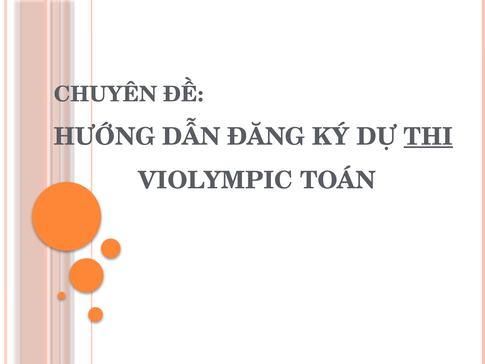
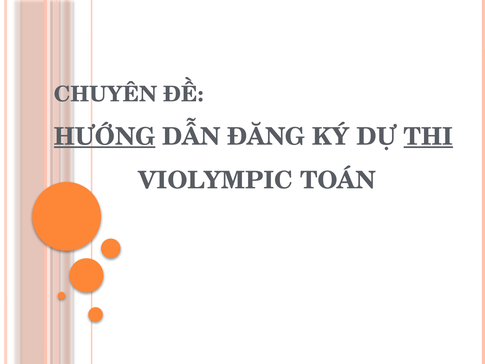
HƯỚNG underline: none -> present (105, 137)
